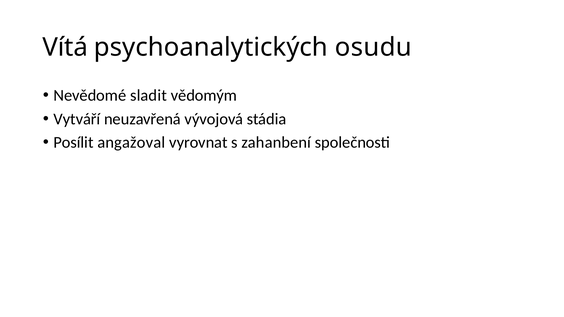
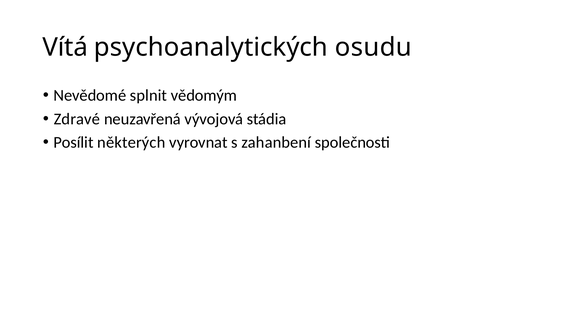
sladit: sladit -> splnit (149, 95)
Vytváří: Vytváří -> Zdravé (77, 119)
angažoval: angažoval -> některých (131, 143)
